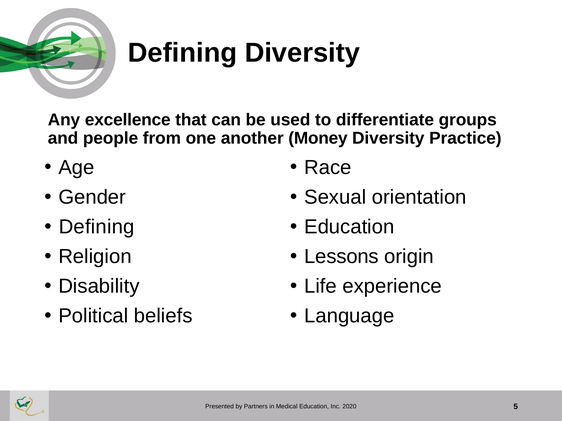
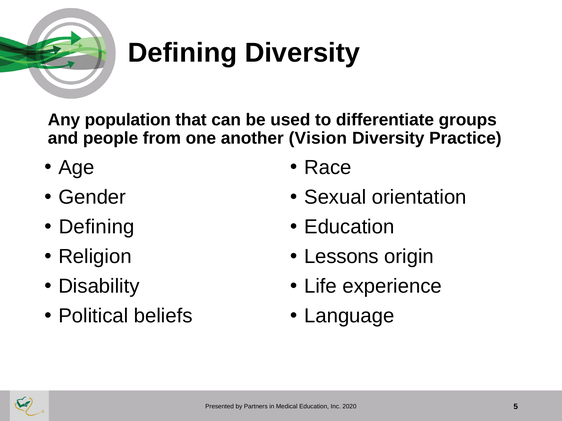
excellence: excellence -> population (128, 120)
Money: Money -> Vision (318, 138)
